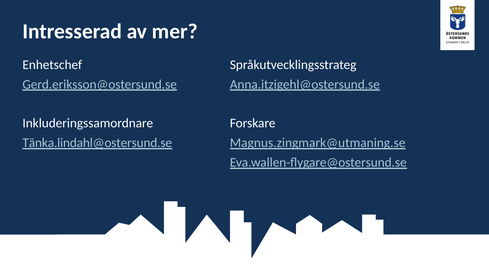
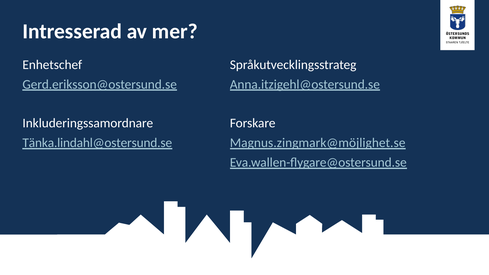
Magnus.zingmark@utmaning.se: Magnus.zingmark@utmaning.se -> Magnus.zingmark@möjlighet.se (318, 143)
